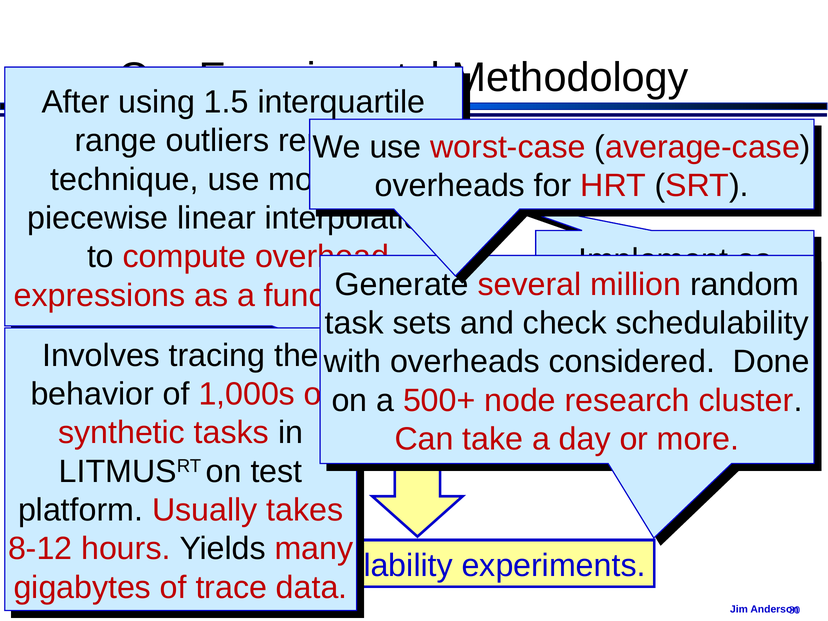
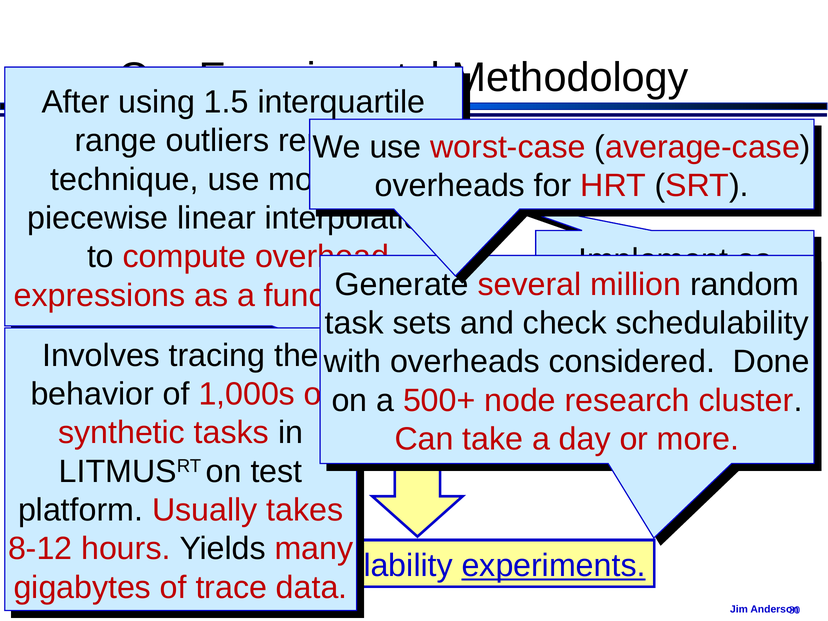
experiments underline: none -> present (554, 566)
